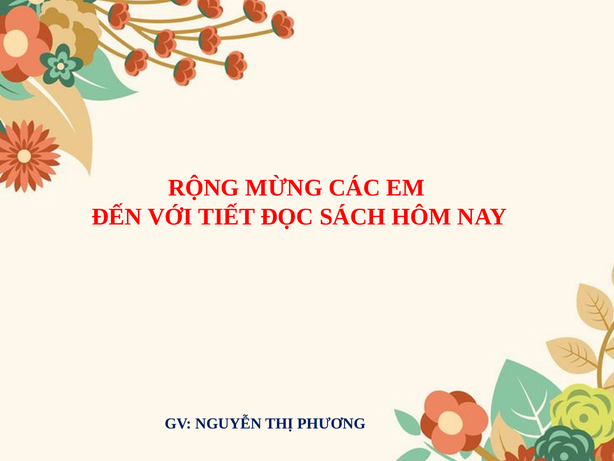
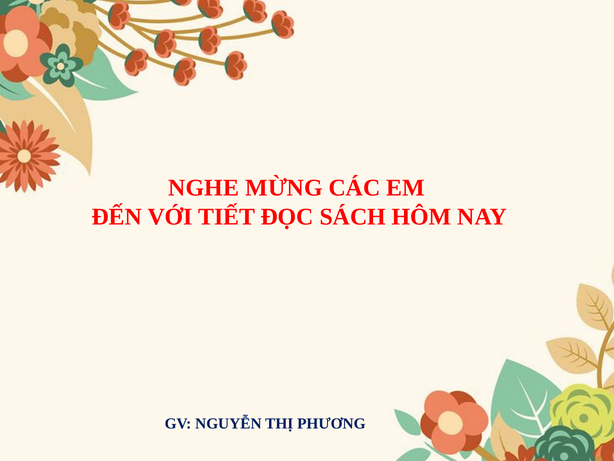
RỘNG: RỘNG -> NGHE (204, 188)
